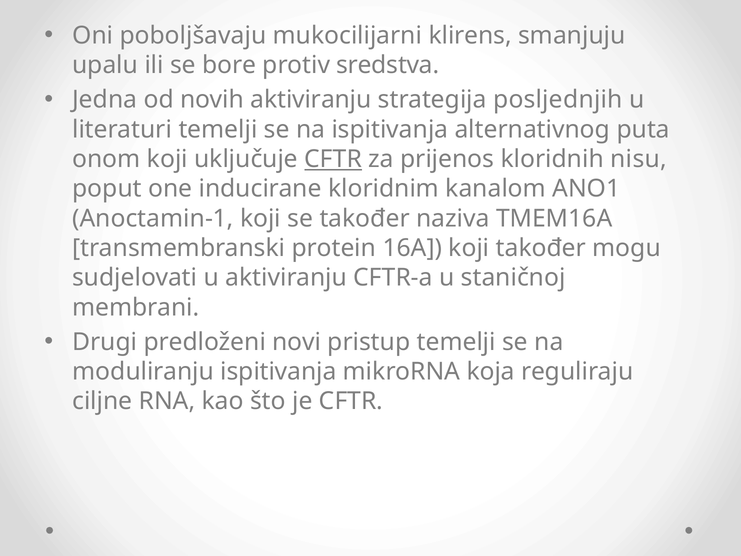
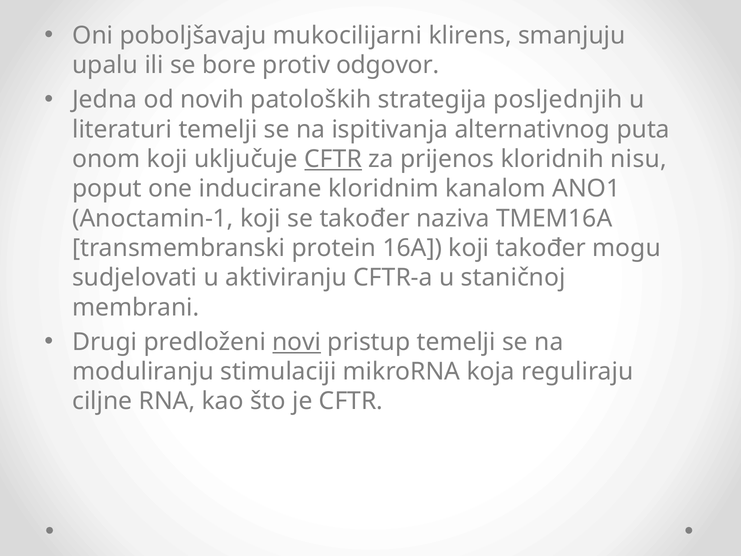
sredstva: sredstva -> odgovor (388, 65)
novih aktiviranju: aktiviranju -> patoloških (311, 100)
novi underline: none -> present (297, 342)
moduliranju ispitivanja: ispitivanja -> stimulaciji (278, 371)
